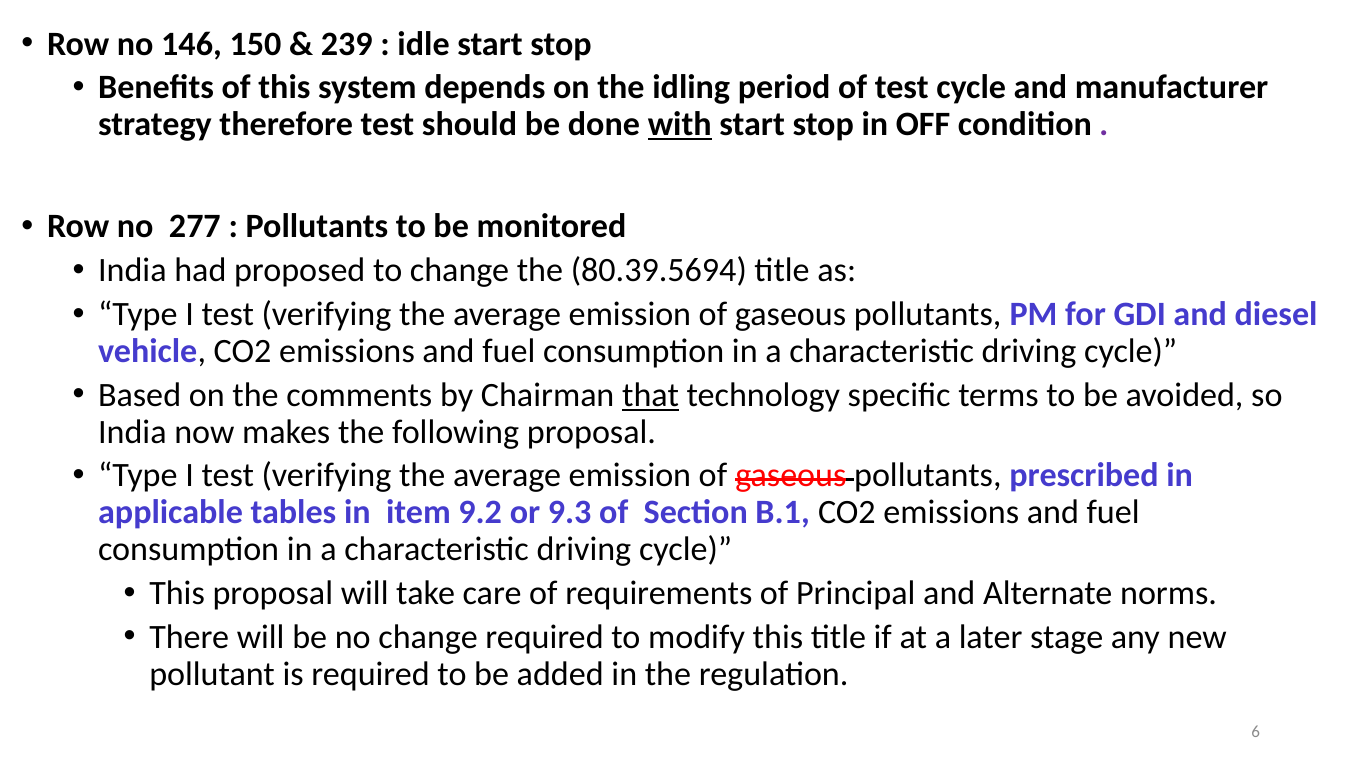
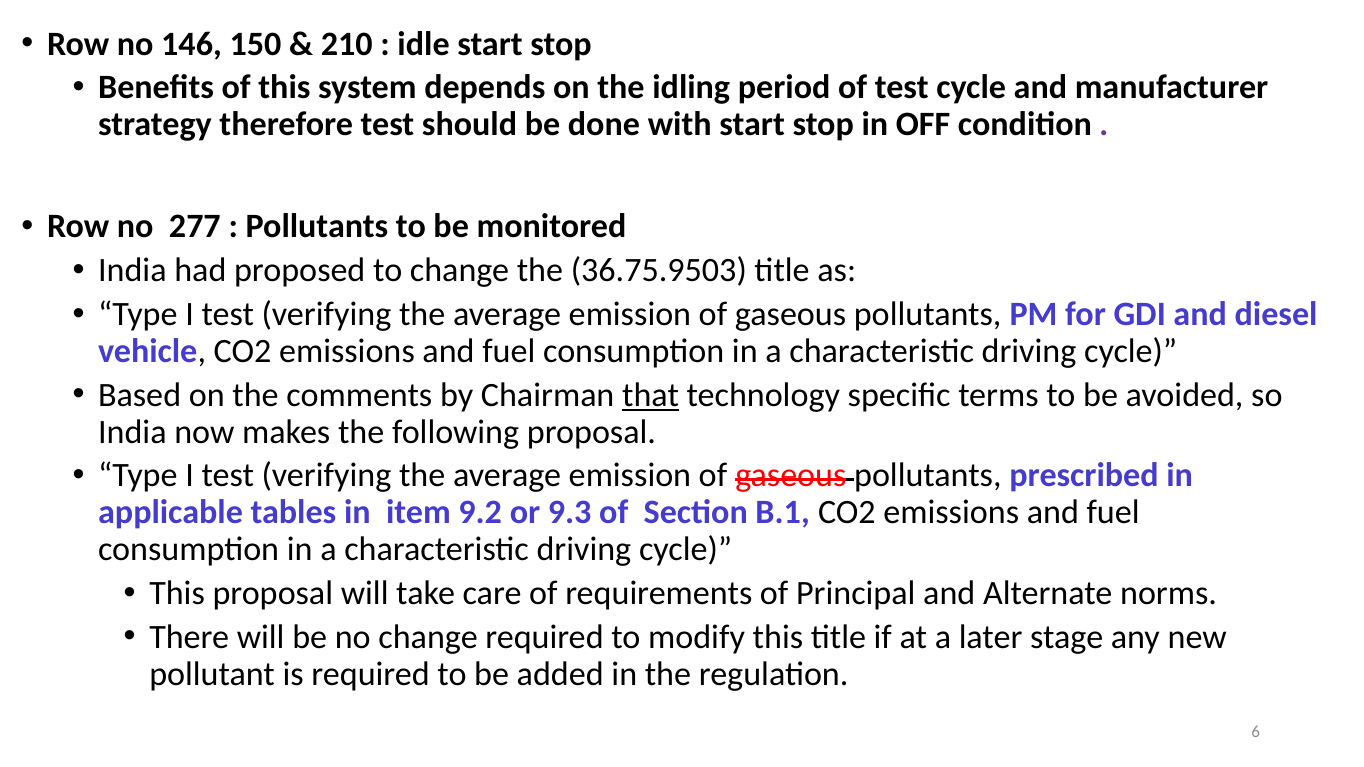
239: 239 -> 210 (347, 44)
with underline: present -> none (680, 125)
80.39.5694: 80.39.5694 -> 36.75.9503 (659, 270)
